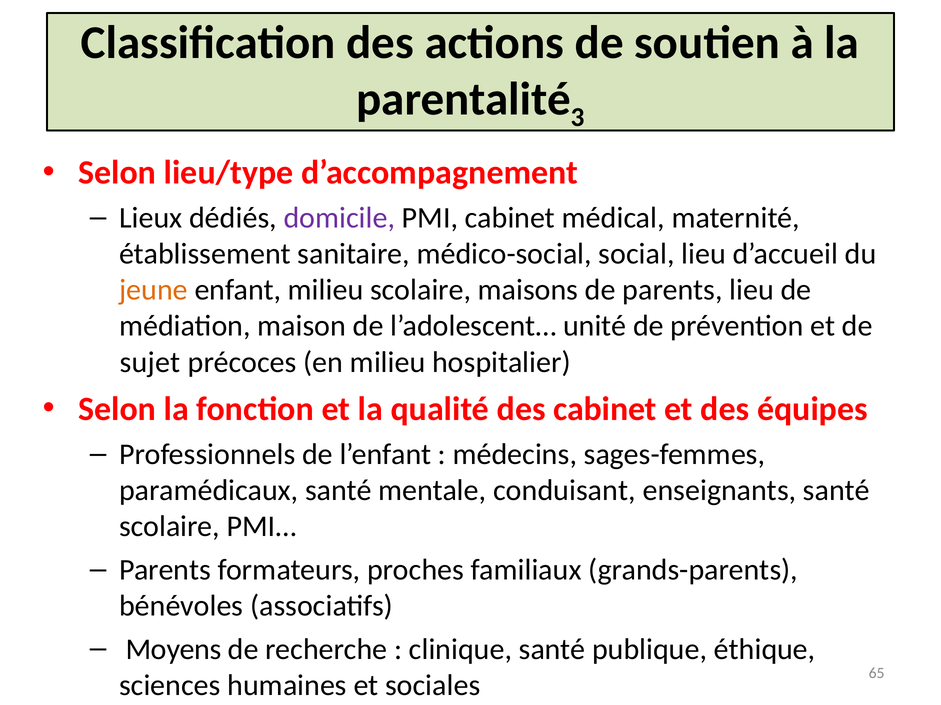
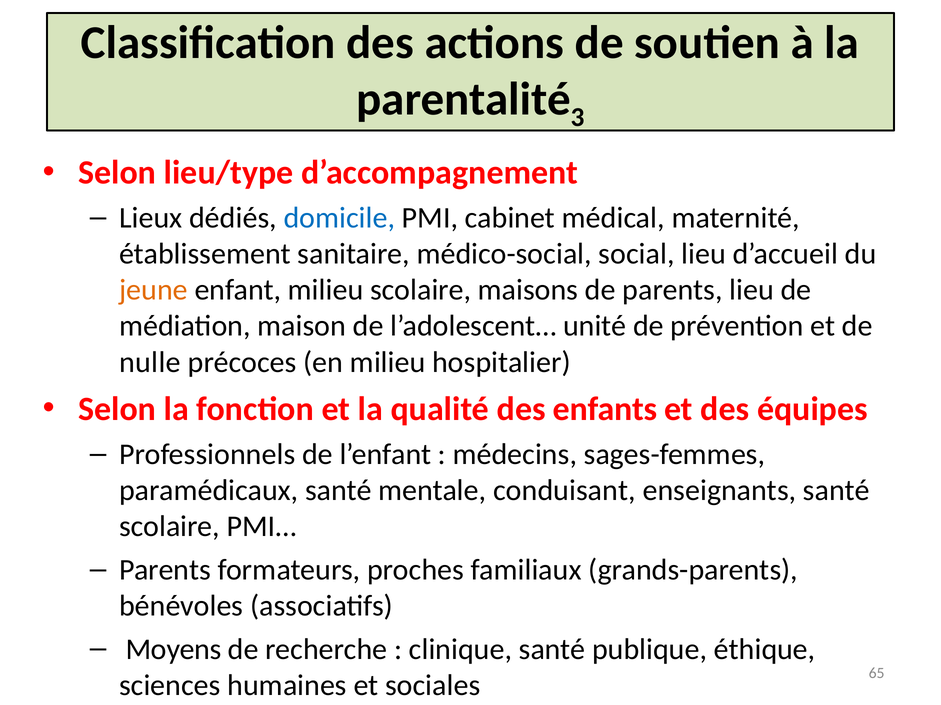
domicile colour: purple -> blue (339, 218)
sujet: sujet -> nulle (150, 362)
des cabinet: cabinet -> enfants (605, 410)
